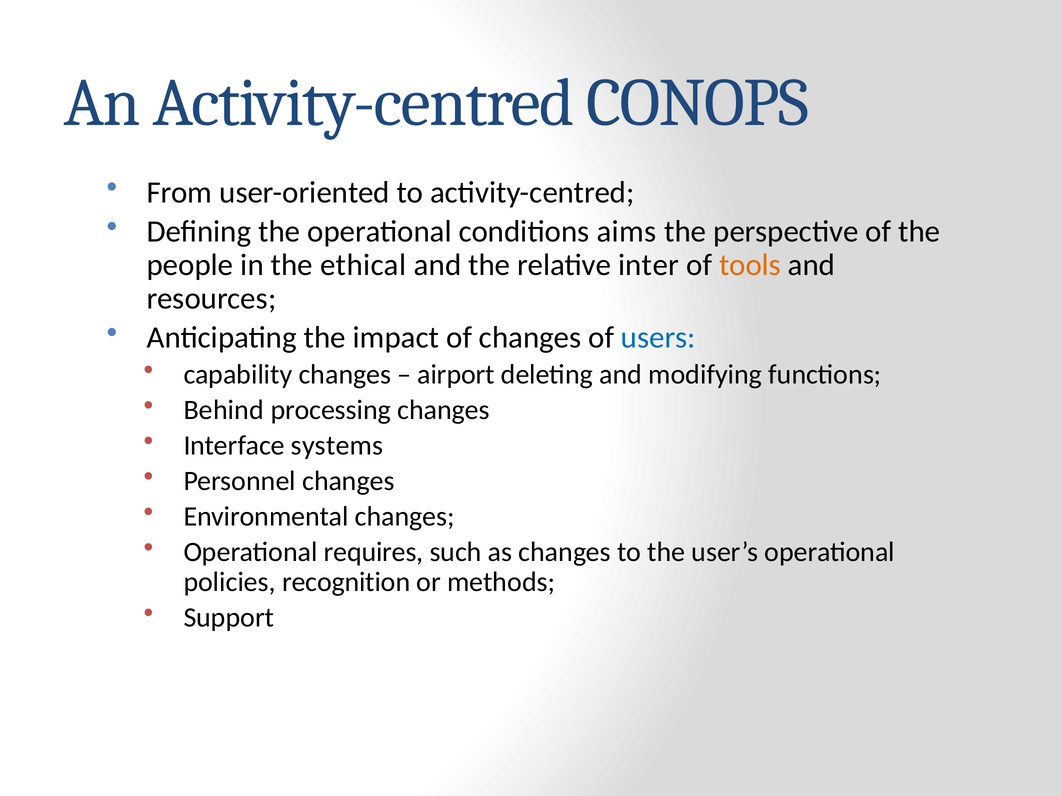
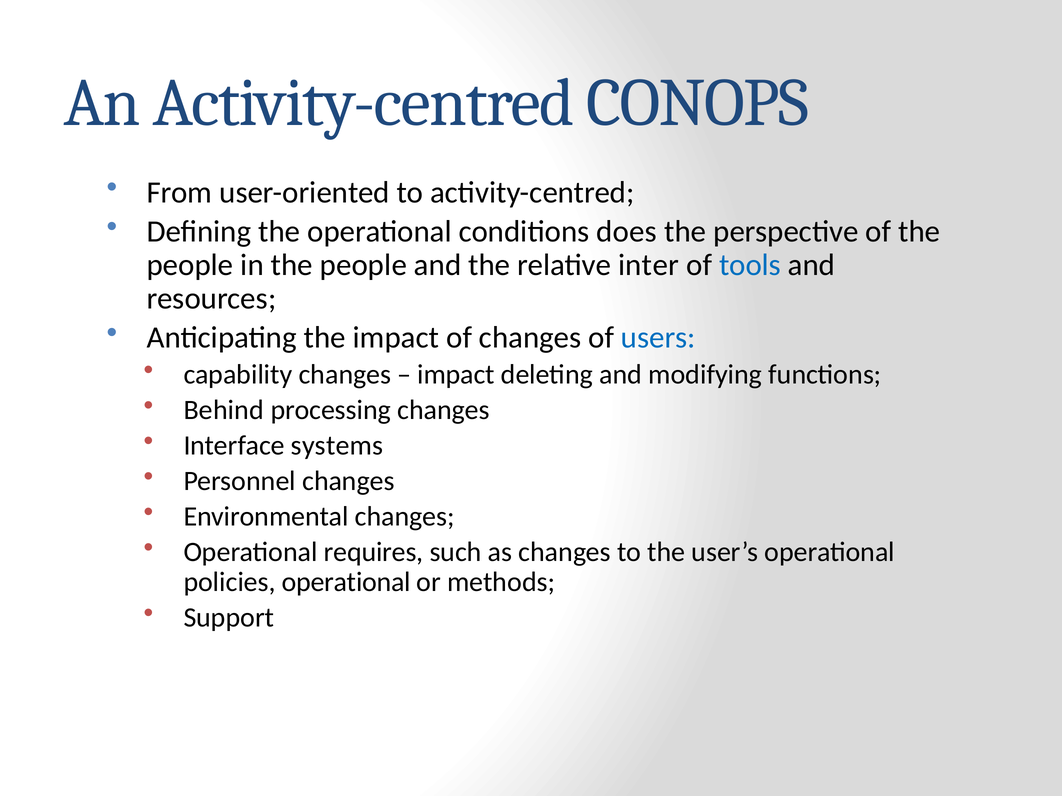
aims: aims -> does (627, 232)
in the ethical: ethical -> people (363, 265)
tools colour: orange -> blue (750, 265)
airport: airport -> impact (456, 375)
policies recognition: recognition -> operational (346, 583)
